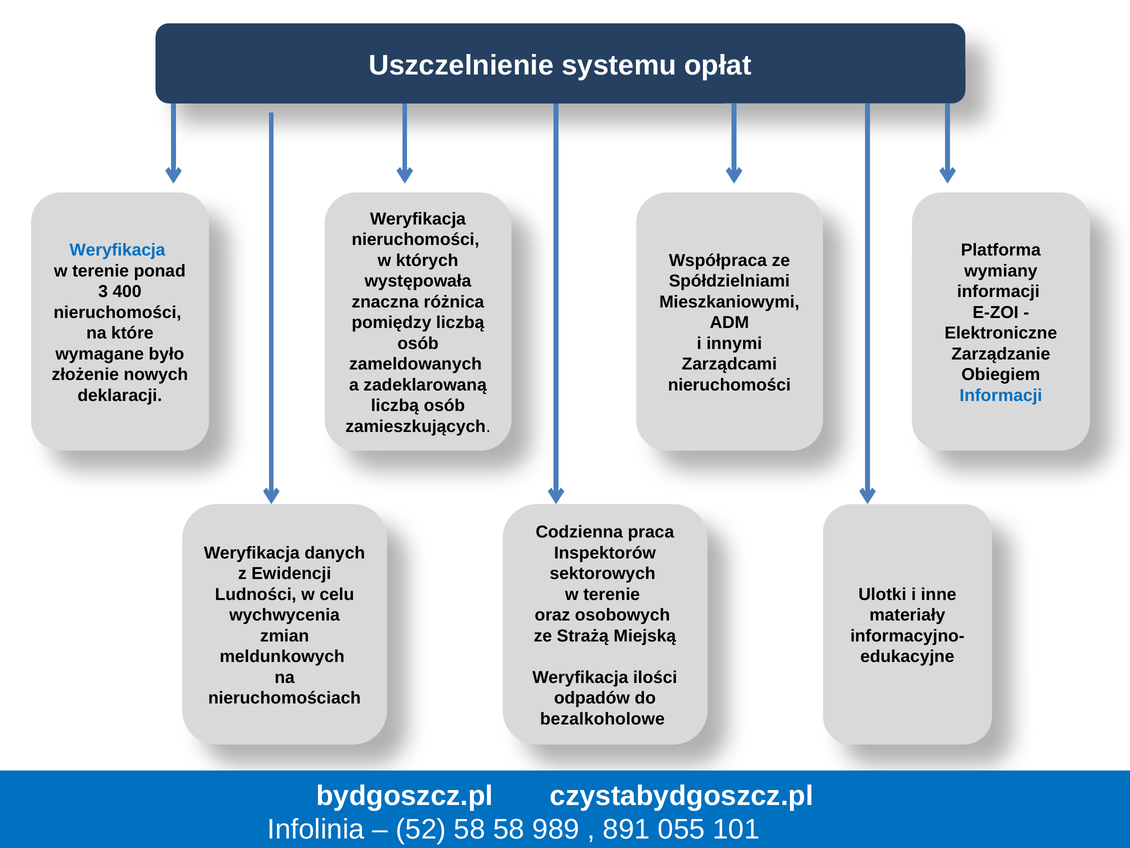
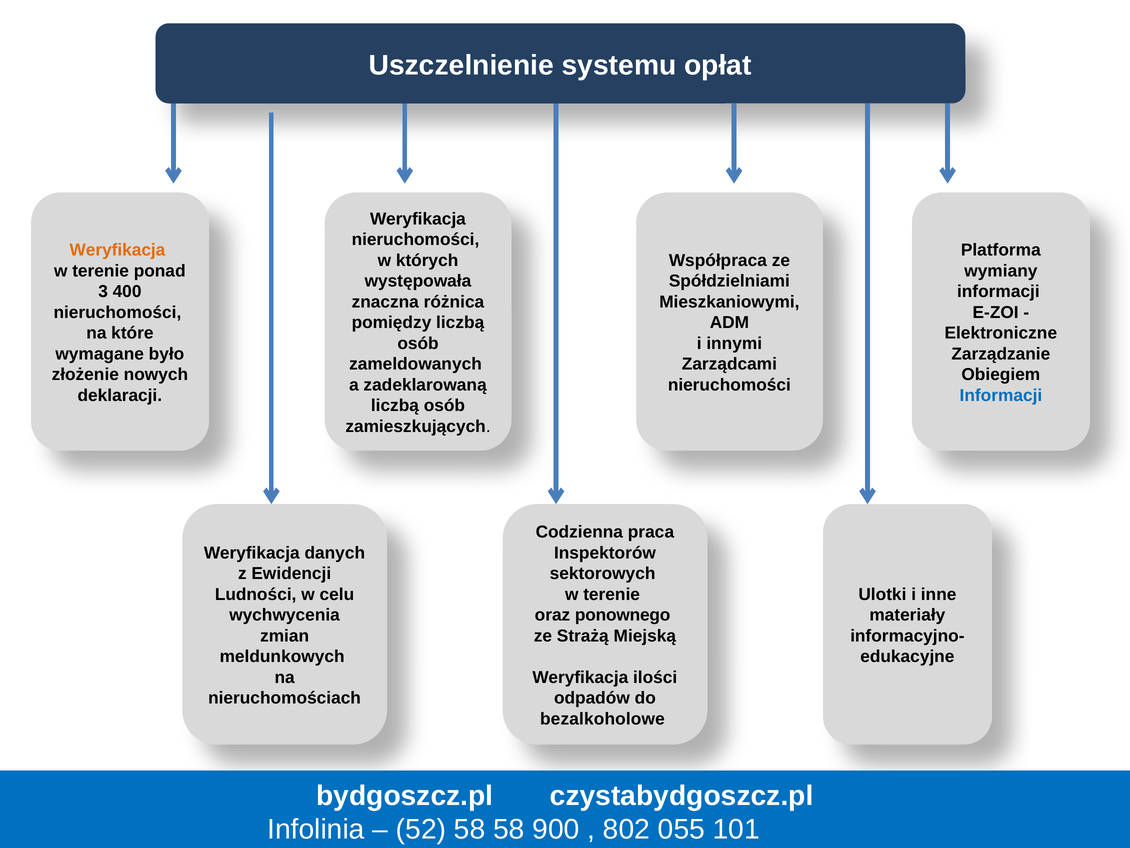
Weryfikacja colour: blue -> orange (117, 250)
osobowych: osobowych -> ponownego (623, 615)
989: 989 -> 900 (556, 829)
891: 891 -> 802 (627, 829)
